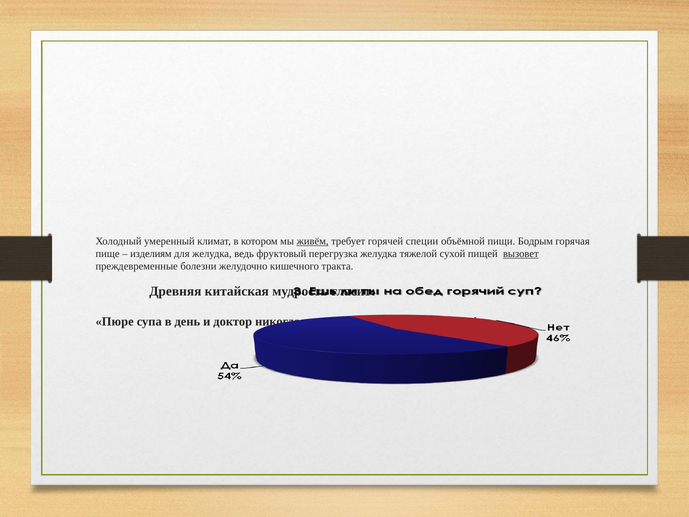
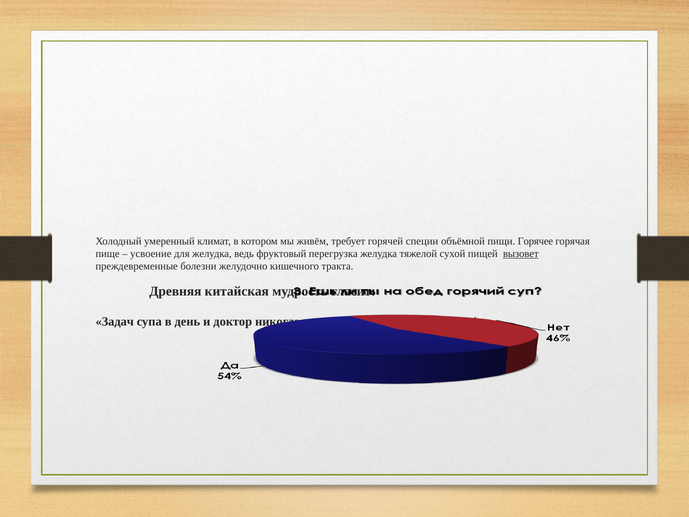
живём underline: present -> none (313, 241)
Бодрым: Бодрым -> Горячее (535, 241)
изделиям: изделиям -> усвоение (151, 254)
Пюре: Пюре -> Задач (115, 322)
